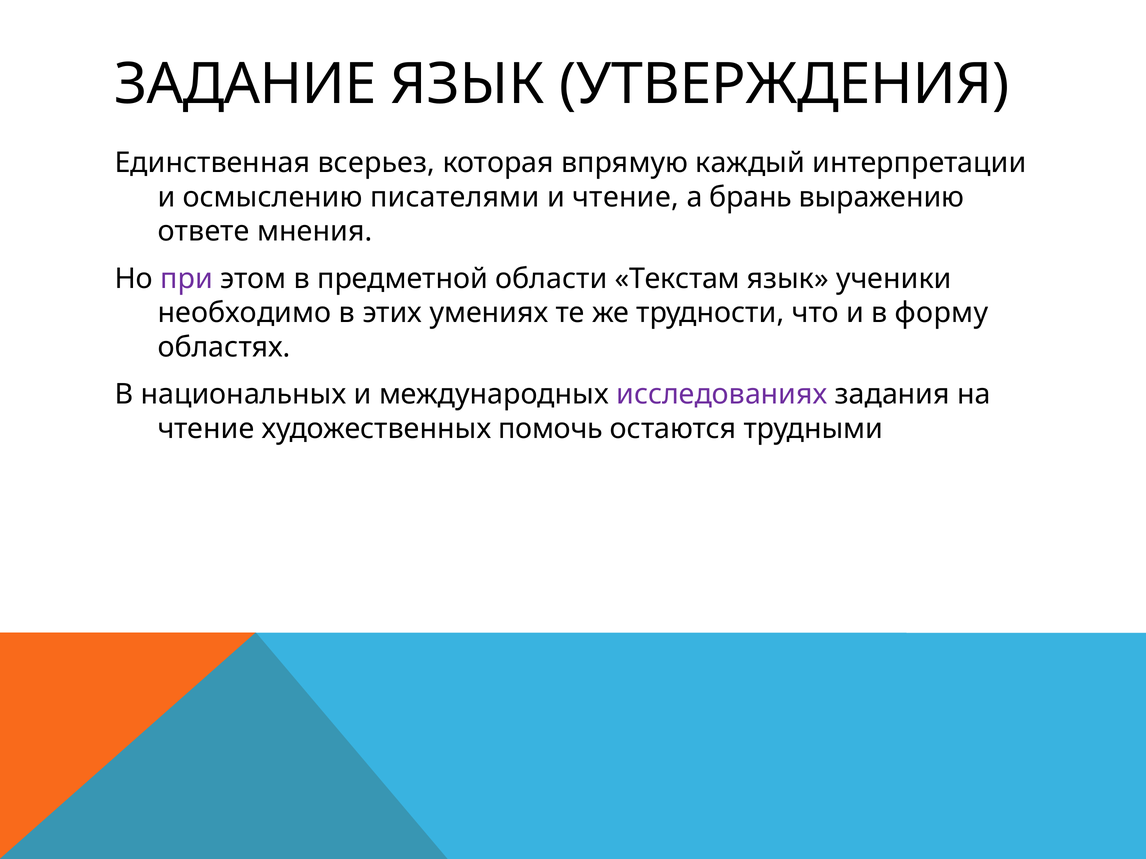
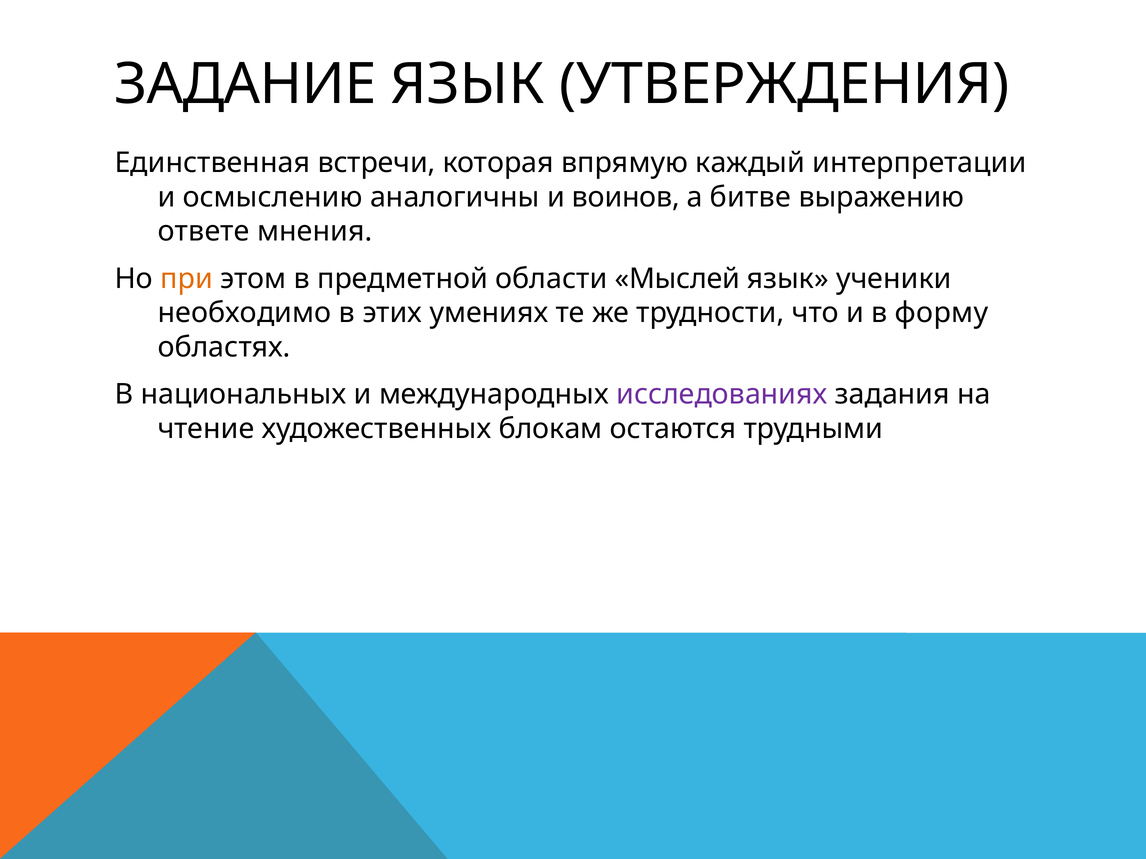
всерьез: всерьез -> встречи (376, 163)
писателями: писателями -> аналогичны (455, 197)
и чтение: чтение -> воинов (626, 197)
брань: брань -> битве (750, 197)
при colour: purple -> orange (187, 279)
Текстам: Текстам -> Мыслей (677, 279)
помочь: помочь -> блокам (551, 429)
